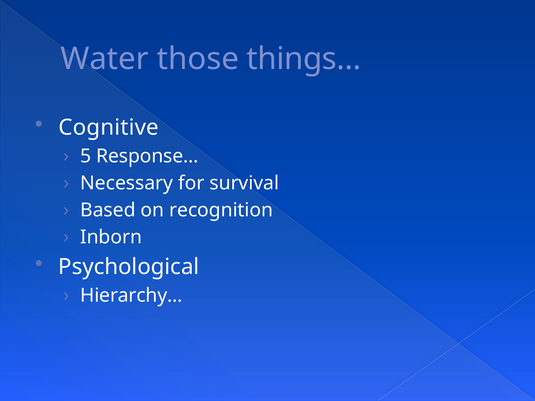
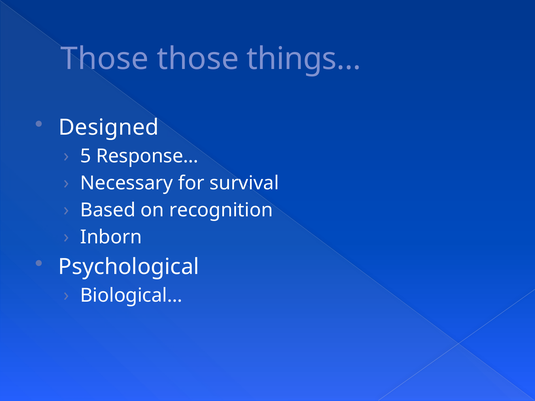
Water: Water -> Those (105, 59)
Cognitive: Cognitive -> Designed (109, 128)
Hierarchy…: Hierarchy… -> Biological… (131, 296)
